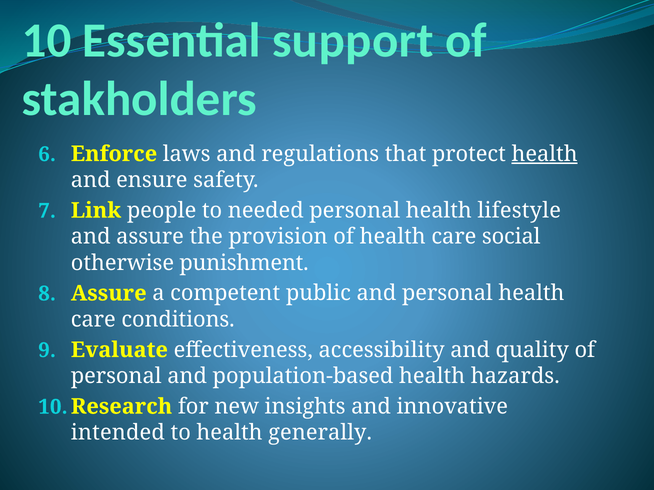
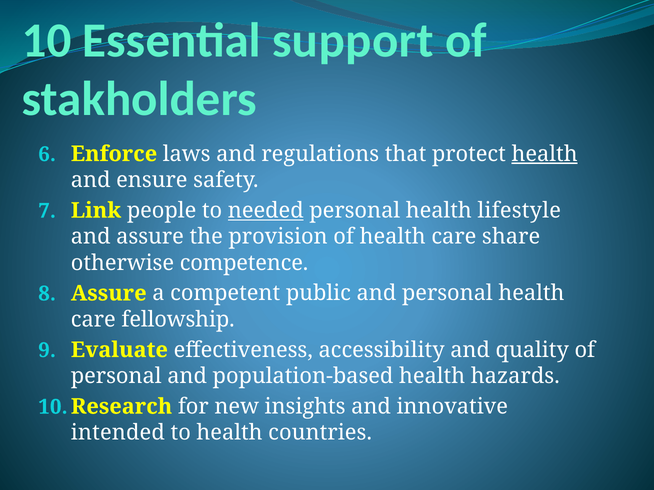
needed underline: none -> present (266, 211)
social: social -> share (511, 237)
punishment: punishment -> competence (244, 263)
conditions: conditions -> fellowship (178, 320)
generally: generally -> countries (320, 433)
